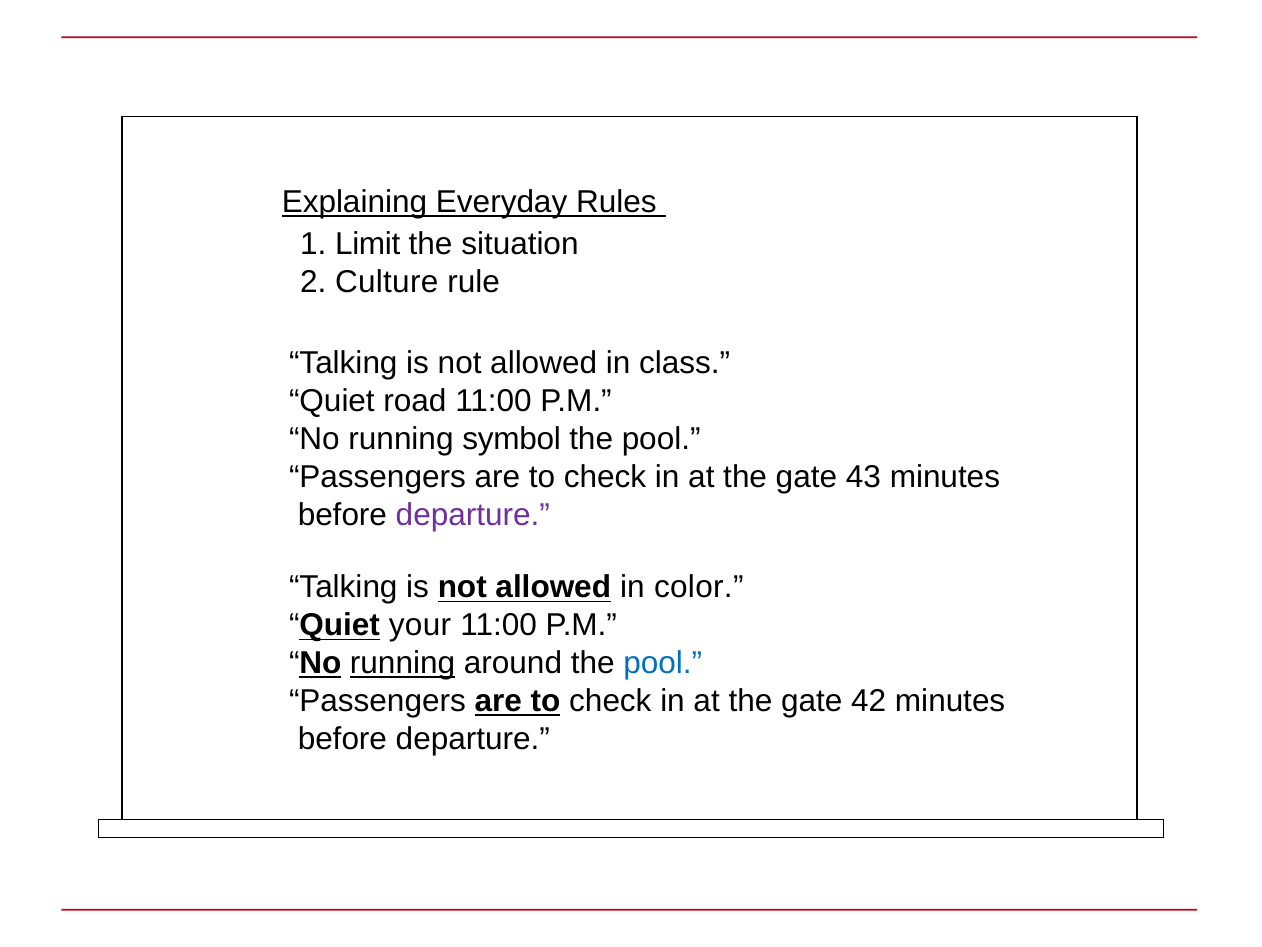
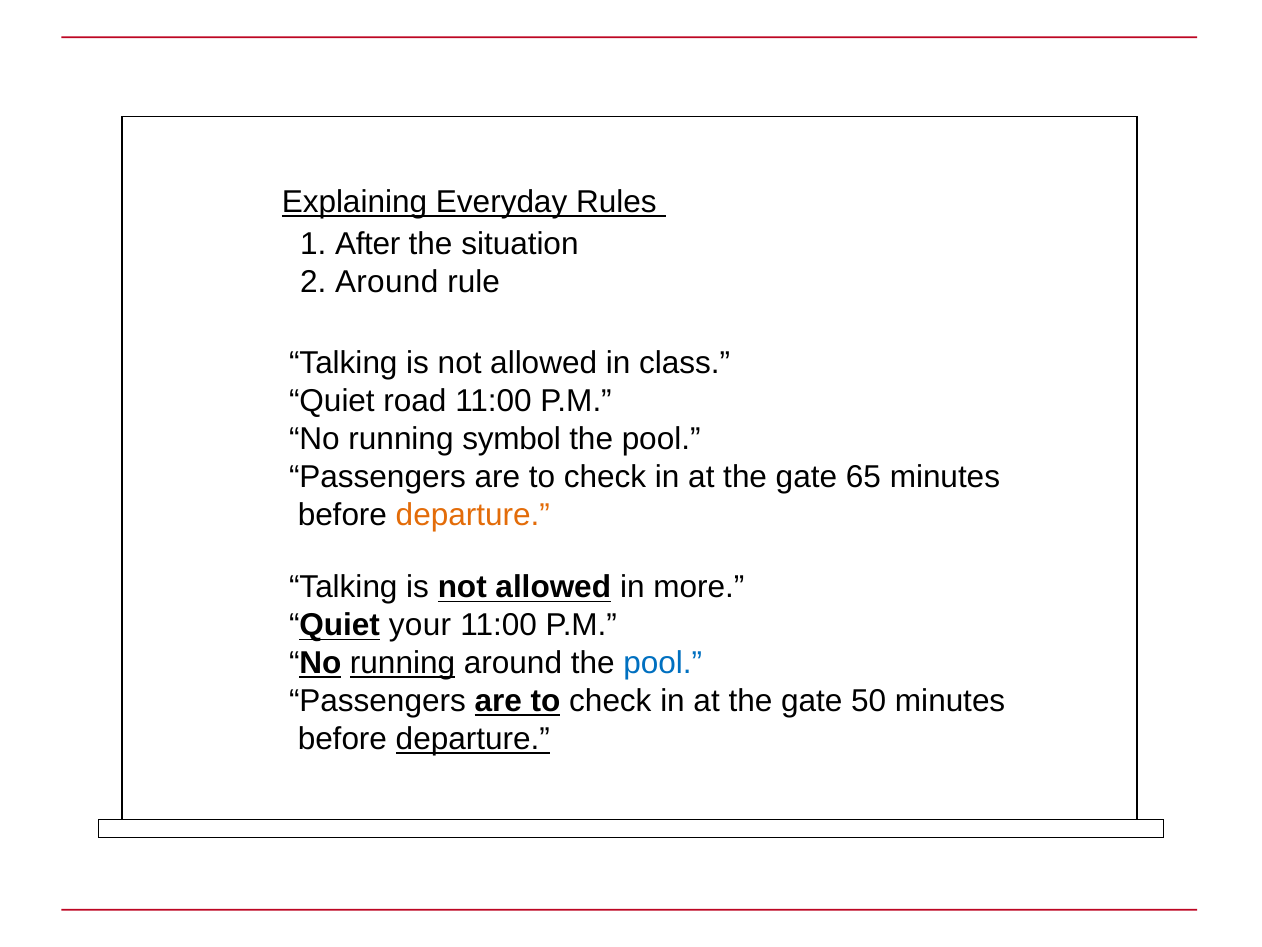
Limit: Limit -> After (368, 244)
2 Culture: Culture -> Around (387, 282)
43: 43 -> 65 (863, 477)
departure colour: purple -> orange (473, 515)
color: color -> more (699, 587)
42: 42 -> 50 (869, 701)
departure underline: none -> present (473, 739)
